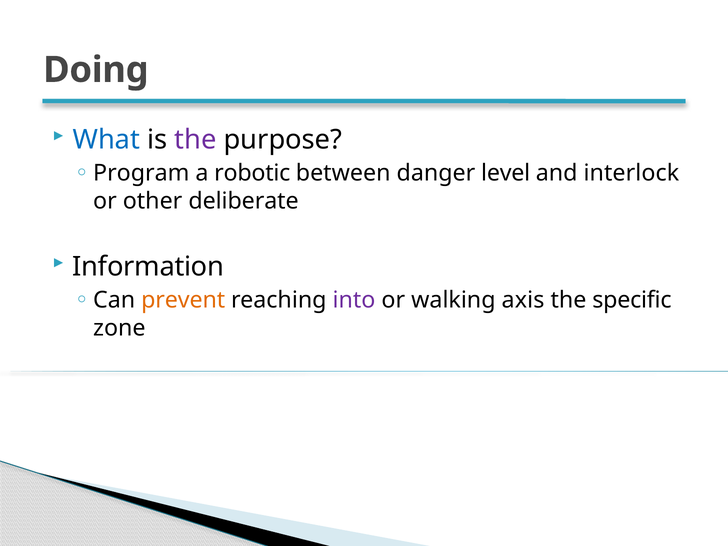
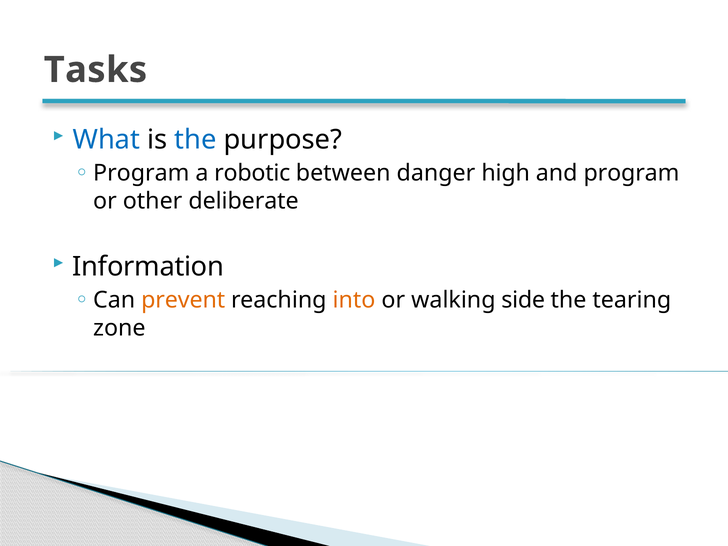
Doing: Doing -> Tasks (95, 70)
the colour: purple -> blue (195, 140)
level: level -> high (506, 173)
and interlock: interlock -> program (631, 173)
into colour: purple -> orange (354, 300)
axis: axis -> side (523, 300)
specific: specific -> tearing (632, 300)
